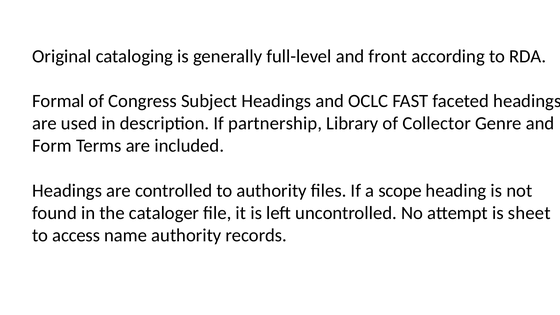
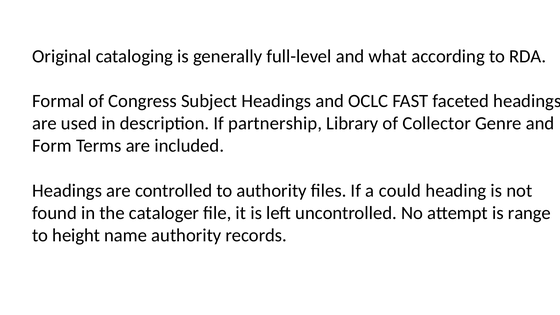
front: front -> what (388, 56)
scope: scope -> could (400, 191)
sheet: sheet -> range (529, 213)
access: access -> height (76, 235)
